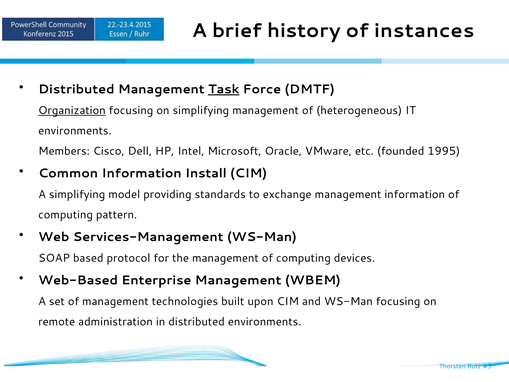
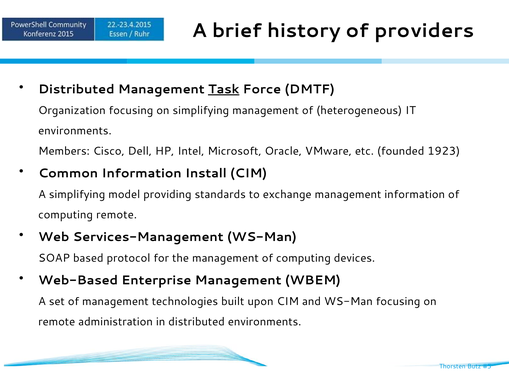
instances: instances -> providers (424, 31)
Organization underline: present -> none (72, 110)
1995: 1995 -> 1923 (444, 151)
computing pattern: pattern -> remote (117, 215)
